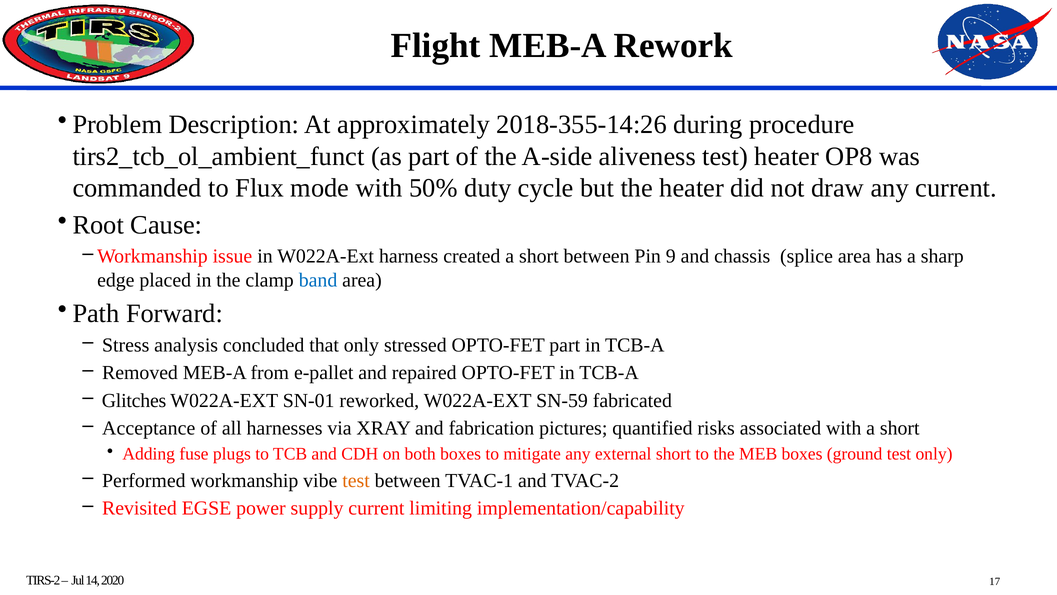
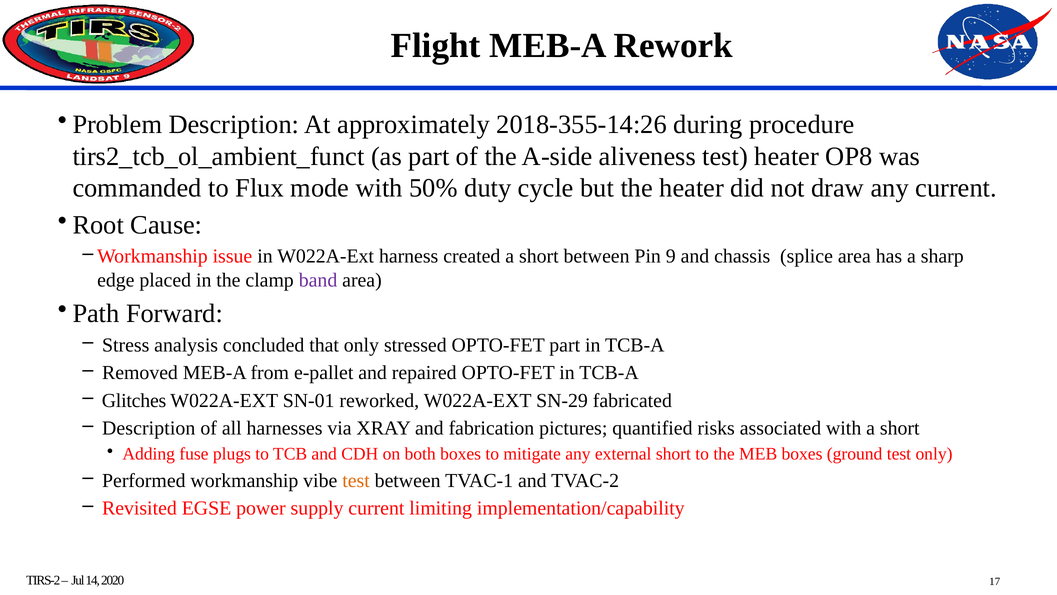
band colour: blue -> purple (318, 280)
SN-59: SN-59 -> SN-29 (562, 400)
Acceptance: Acceptance -> Description (149, 428)
